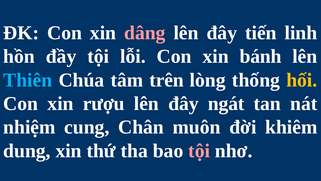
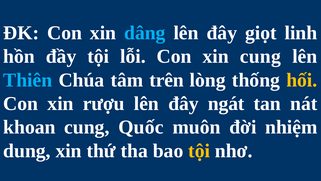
dâng colour: pink -> light blue (145, 33)
tiến: tiến -> giọt (261, 33)
xin bánh: bánh -> cung (260, 56)
nhiệm: nhiệm -> khoan (29, 127)
Chân: Chân -> Quốc (141, 127)
khiêm: khiêm -> nhiệm (291, 127)
tội colour: pink -> yellow (199, 150)
